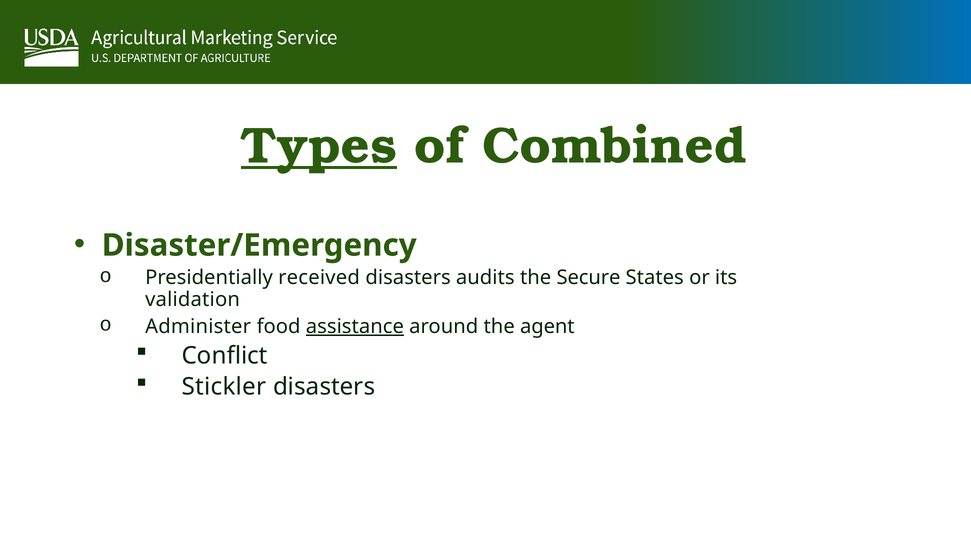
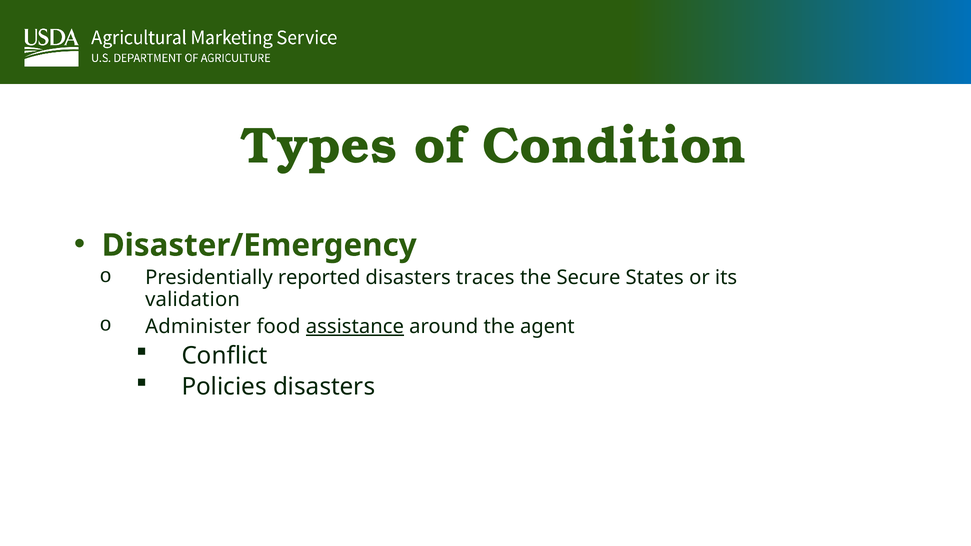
Types underline: present -> none (319, 146)
Combined: Combined -> Condition (614, 146)
received: received -> reported (319, 278)
audits: audits -> traces (485, 278)
Stickler: Stickler -> Policies (224, 387)
